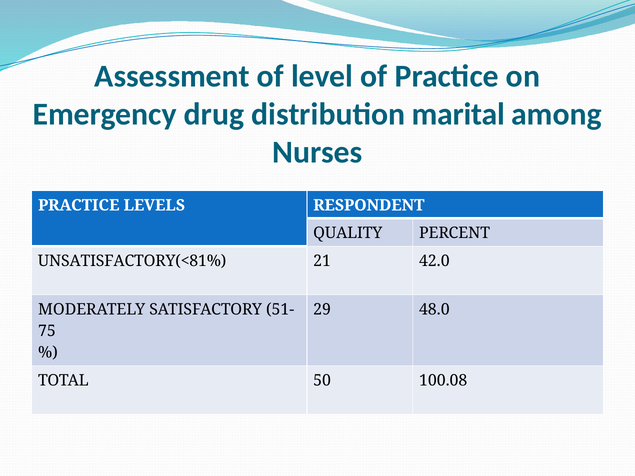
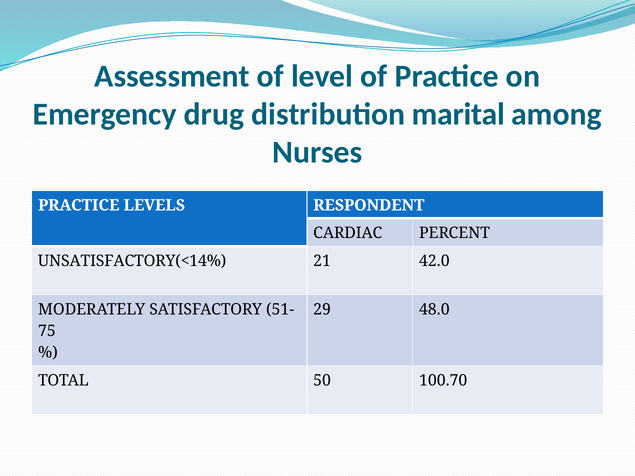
QUALITY: QUALITY -> CARDIAC (348, 233)
UNSATISFACTORY(<81%: UNSATISFACTORY(<81% -> UNSATISFACTORY(<14% (132, 261)
100.08: 100.08 -> 100.70 (443, 381)
